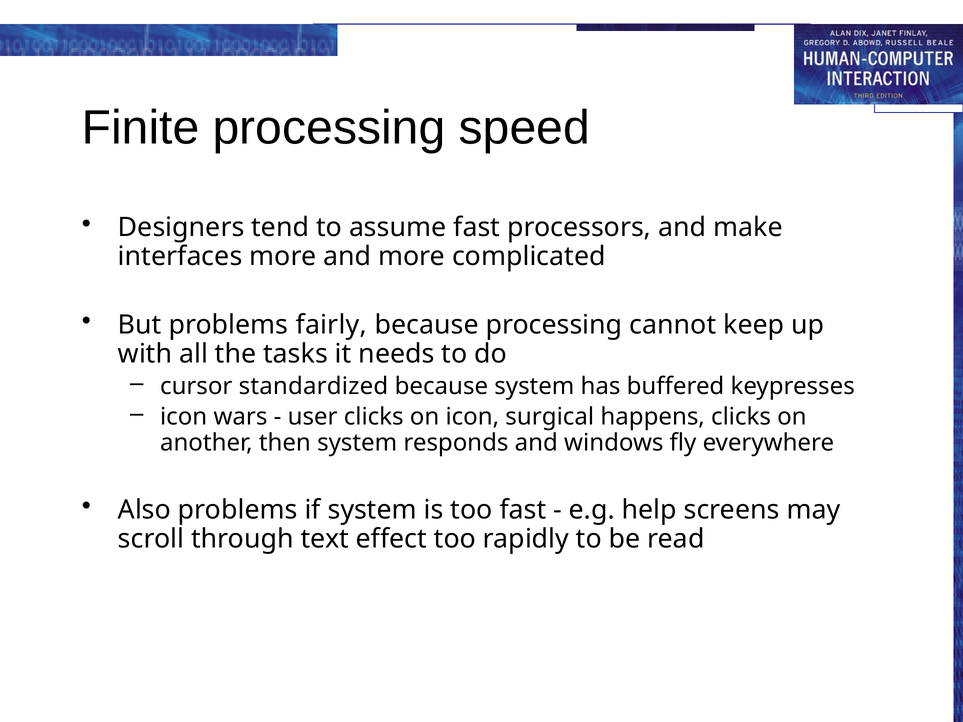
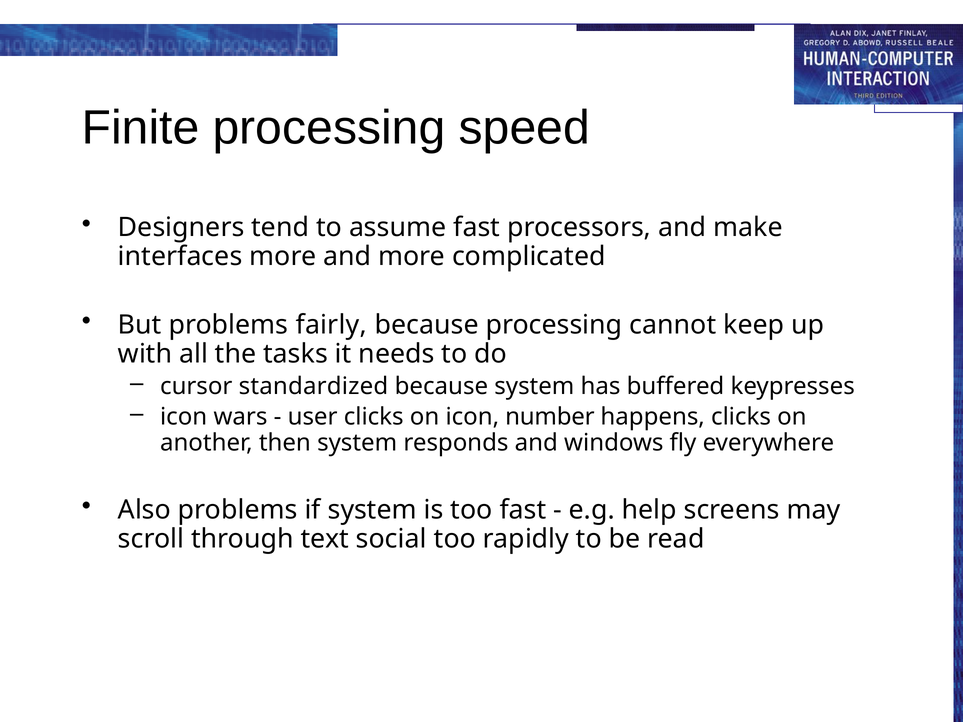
surgical: surgical -> number (550, 417)
effect: effect -> social (391, 539)
